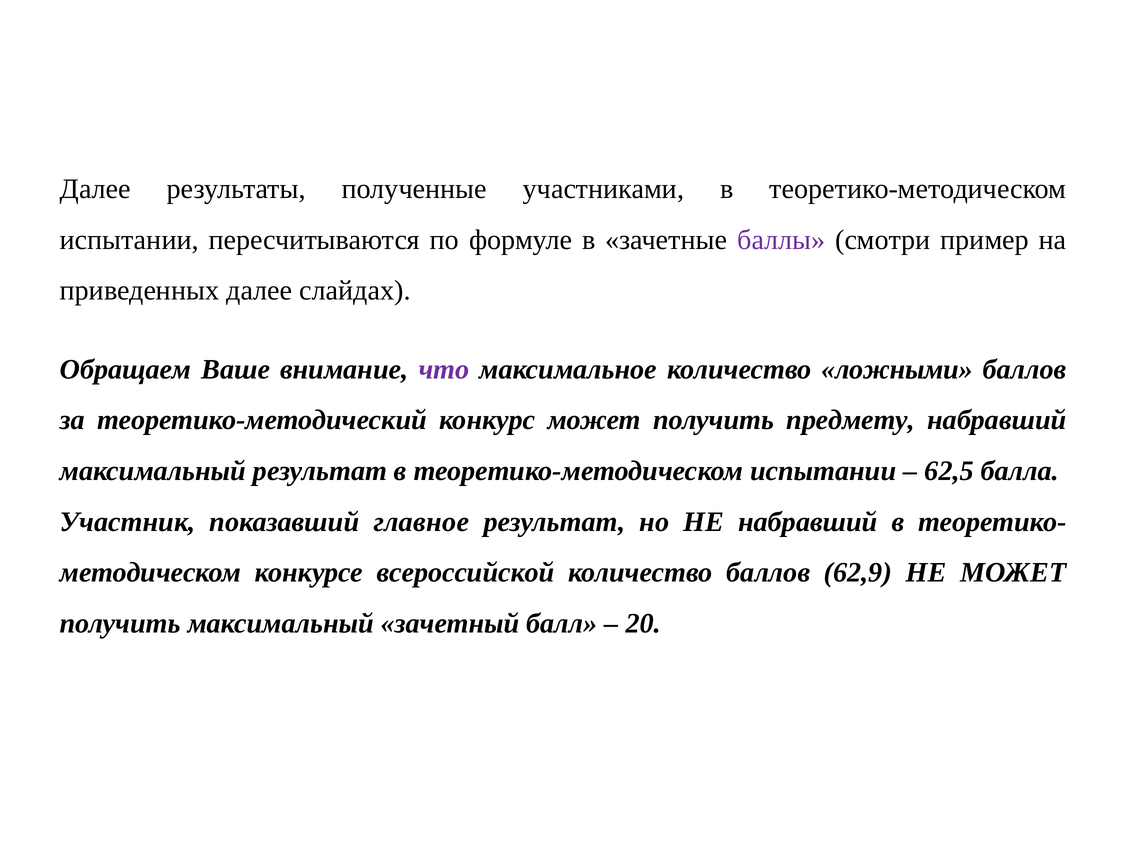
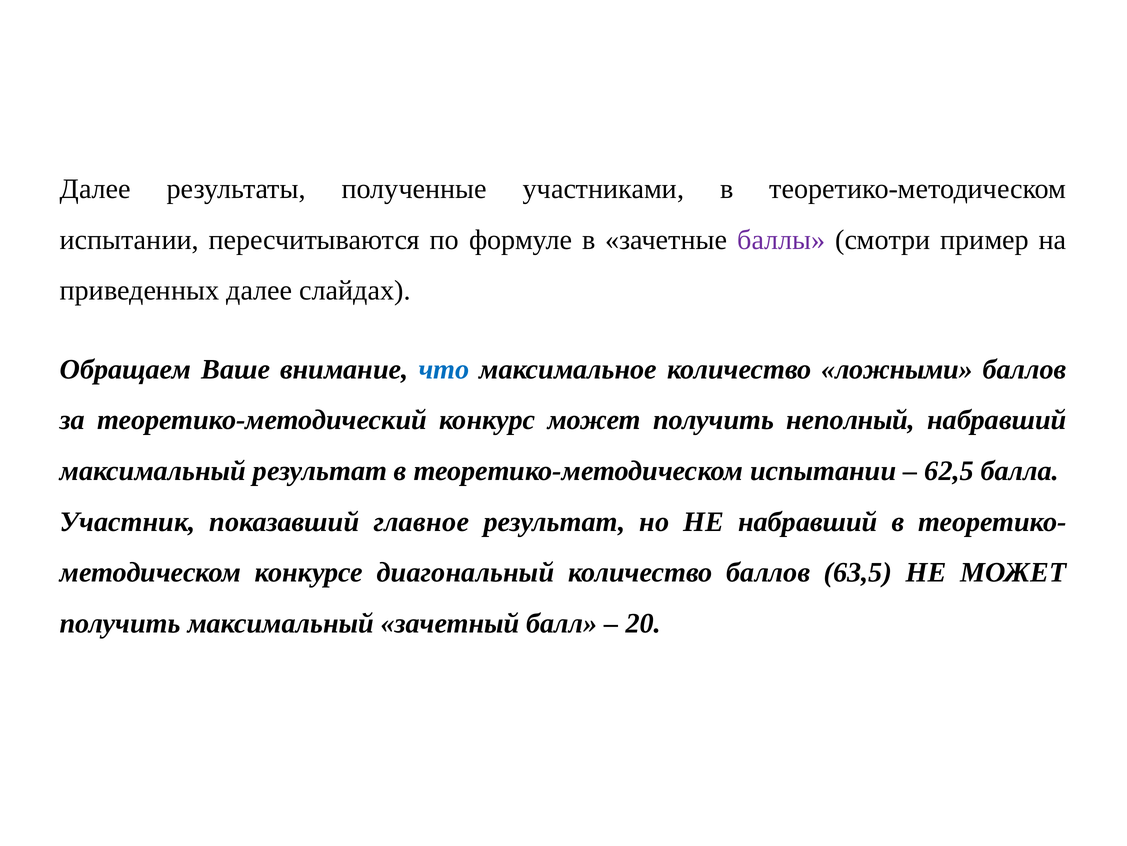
что colour: purple -> blue (444, 369)
предмету: предмету -> неполный (851, 420)
всероссийской: всероссийской -> диагональный (466, 572)
62,9: 62,9 -> 63,5 (858, 572)
